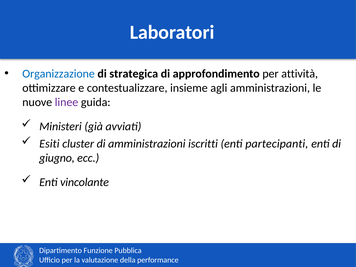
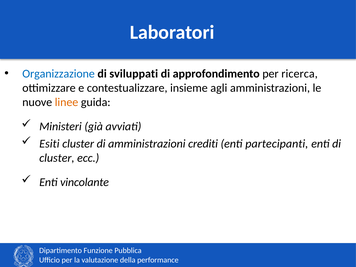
strategica: strategica -> sviluppati (134, 74)
attività: attività -> ricerca (300, 74)
linee colour: purple -> orange (67, 102)
iscritti: iscritti -> crediti (203, 144)
giugno: giugno -> cluster (57, 158)
